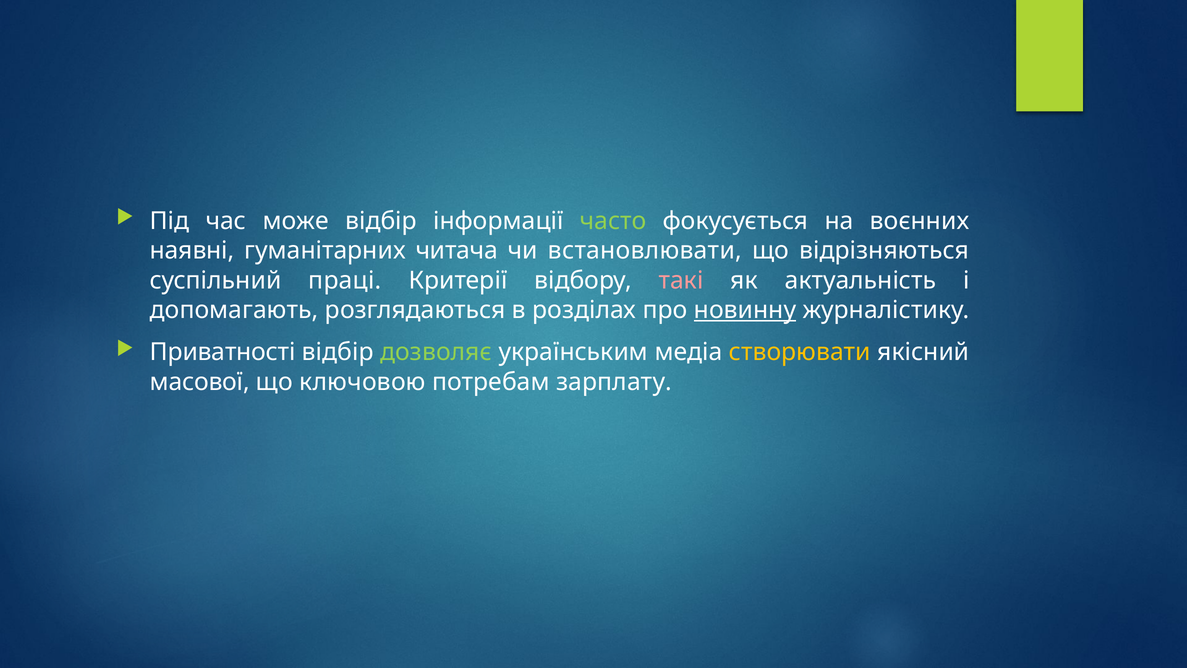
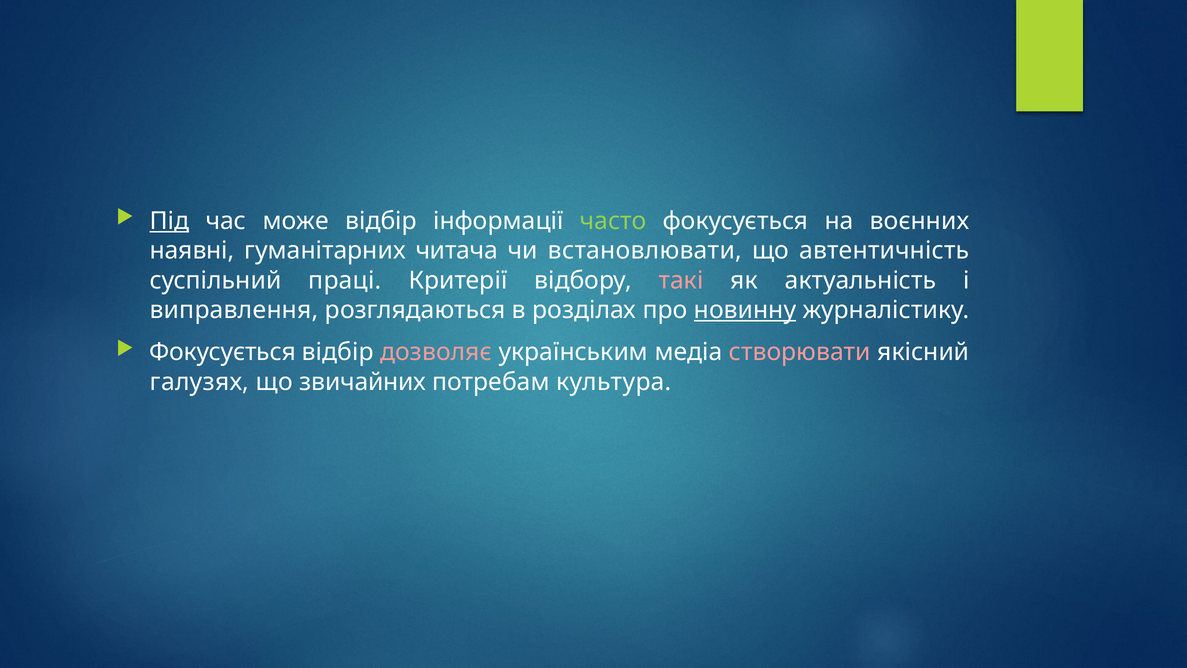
Під underline: none -> present (169, 221)
відрізняються: відрізняються -> автентичність (884, 251)
допомагають: допомагають -> виправлення (234, 310)
Приватності: Приватності -> Фокусується (223, 352)
дозволяє colour: light green -> pink (436, 352)
створювати colour: yellow -> pink (800, 352)
масової: масової -> галузях (200, 382)
ключовою: ключовою -> звичайних (363, 382)
зарплату: зарплату -> культура (614, 382)
